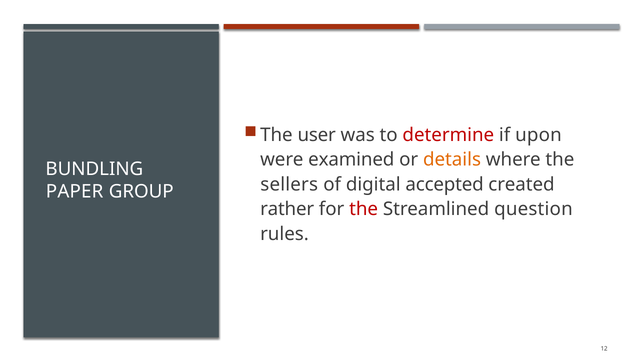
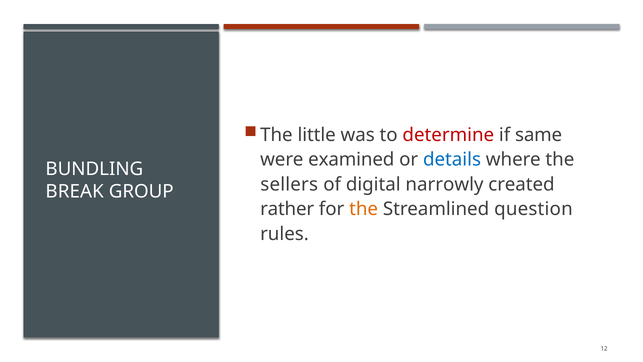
user: user -> little (317, 135)
upon: upon -> same (539, 135)
details colour: orange -> blue (452, 160)
accepted: accepted -> narrowly (445, 184)
PAPER: PAPER -> BREAK (75, 191)
the colour: red -> orange (364, 209)
